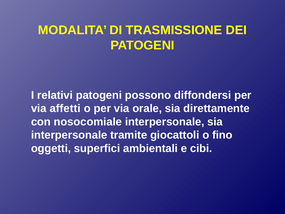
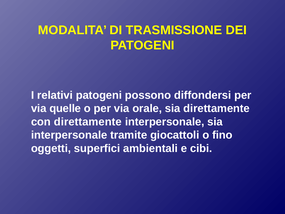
affetti: affetti -> quelle (65, 108)
con nosocomiale: nosocomiale -> direttamente (88, 122)
